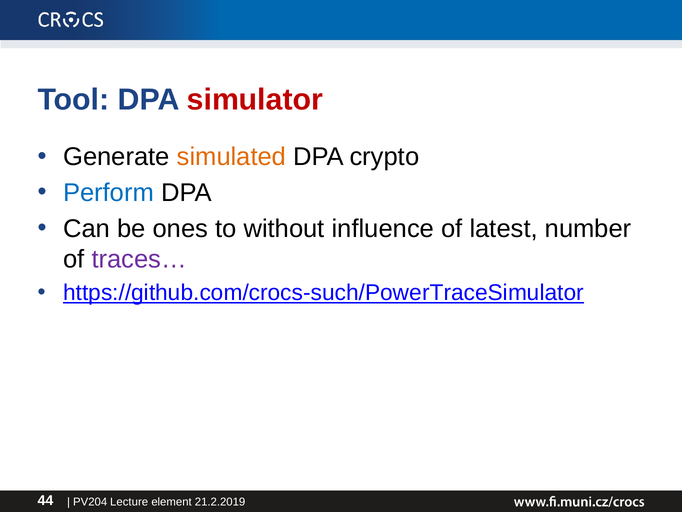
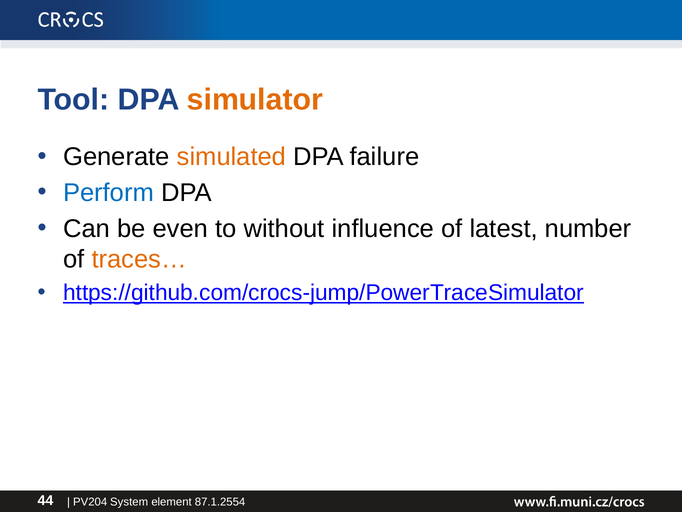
simulator colour: red -> orange (255, 99)
crypto: crypto -> failure (384, 157)
ones: ones -> even (180, 228)
traces… colour: purple -> orange (139, 259)
https://github.com/crocs-such/PowerTraceSimulator: https://github.com/crocs-such/PowerTraceSimulator -> https://github.com/crocs-jump/PowerTraceSimulator (323, 292)
Lecture: Lecture -> System (129, 502)
21.2.2019: 21.2.2019 -> 87.1.2554 (220, 502)
